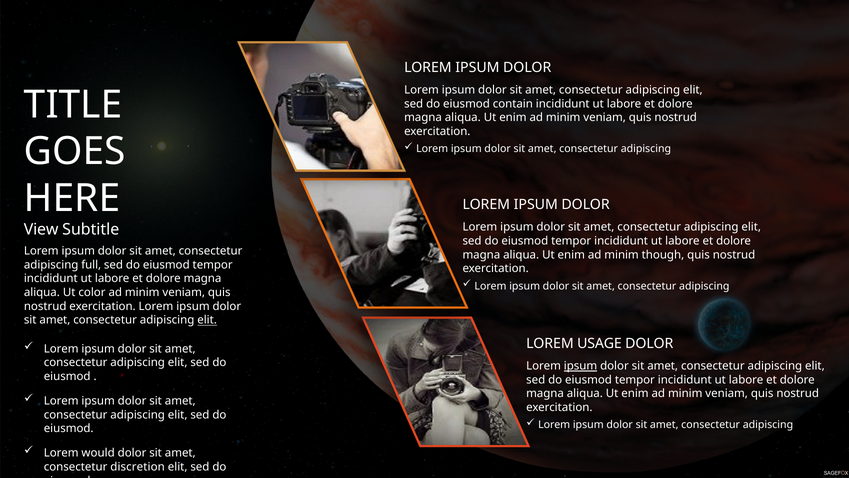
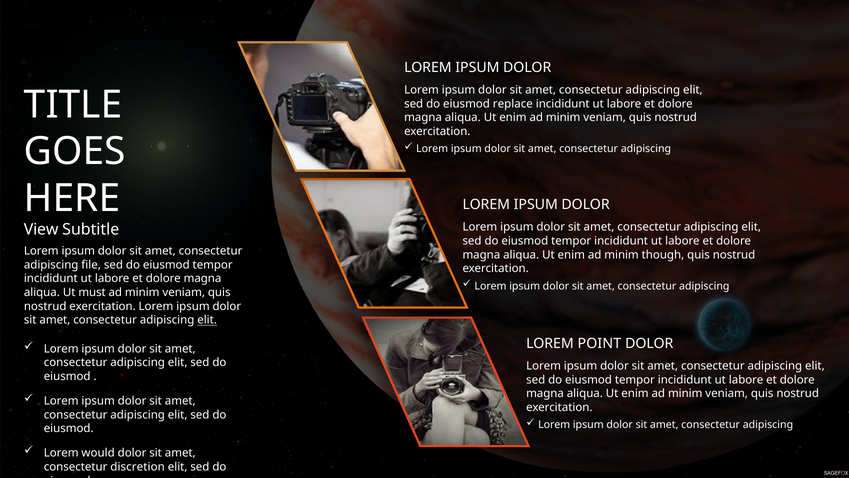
contain: contain -> replace (513, 104)
full: full -> file (91, 265)
color: color -> must (92, 292)
USAGE: USAGE -> POINT (599, 343)
ipsum underline: present -> none (581, 366)
